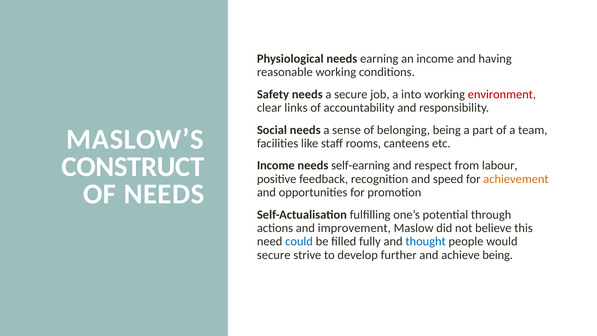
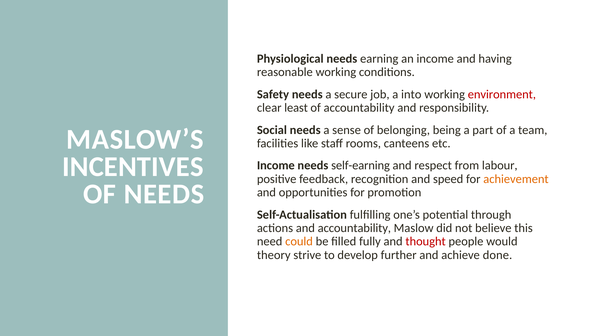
links: links -> least (296, 108)
CONSTRUCT: CONSTRUCT -> INCENTIVES (133, 167)
and improvement: improvement -> accountability (354, 228)
could colour: blue -> orange (299, 241)
thought colour: blue -> red (426, 241)
secure: secure -> theory (274, 255)
achieve being: being -> done (498, 255)
